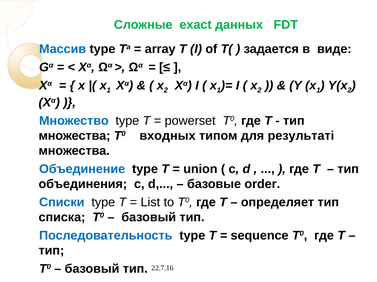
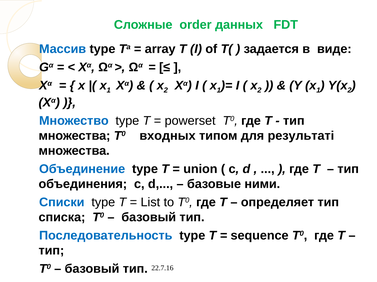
exact: exact -> order (196, 25)
order: order -> ними (262, 185)
